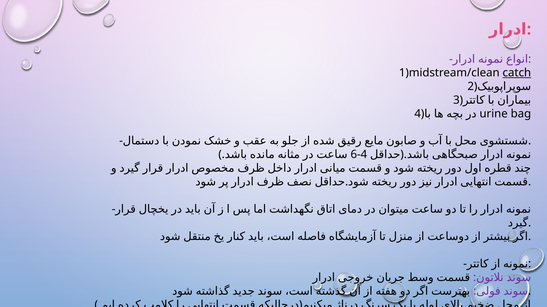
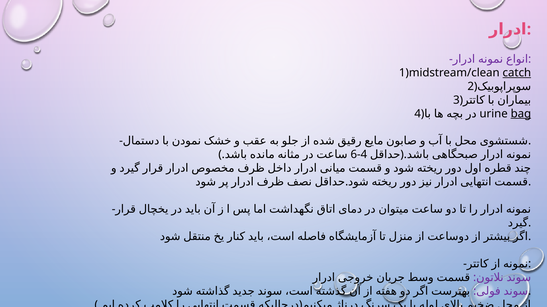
bag underline: none -> present (521, 114)
